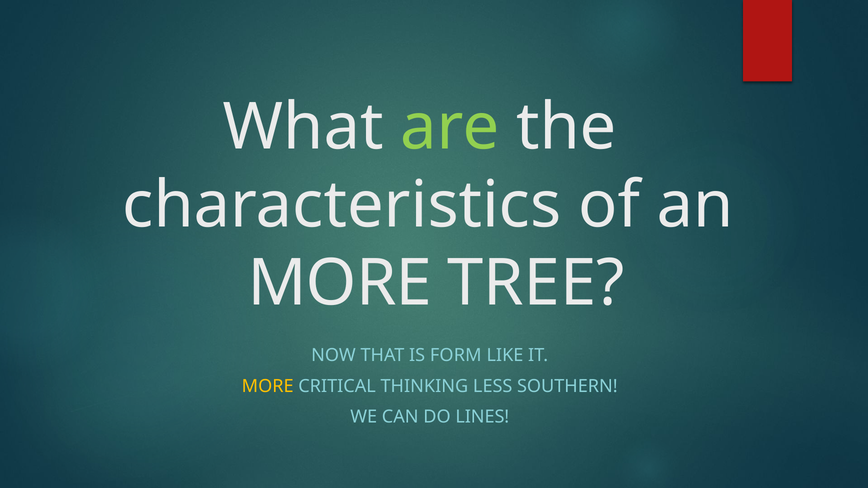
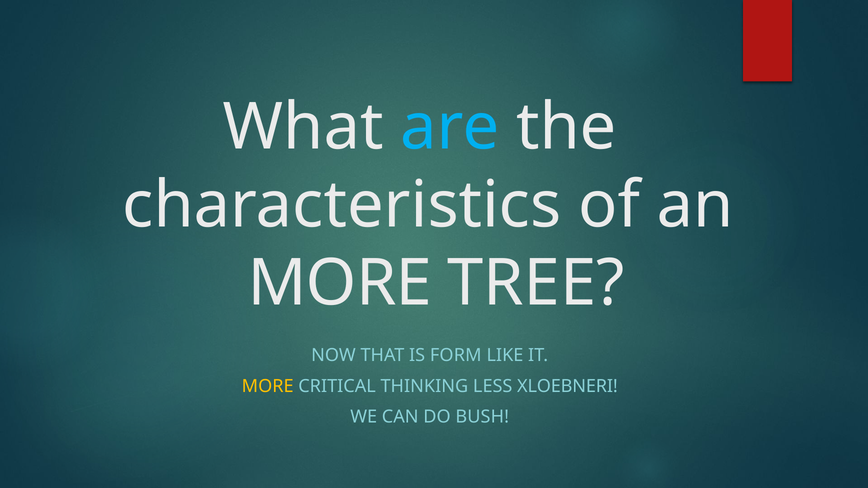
are colour: light green -> light blue (450, 127)
SOUTHERN: SOUTHERN -> XLOEBNERI (567, 386)
LINES: LINES -> BUSH (482, 417)
